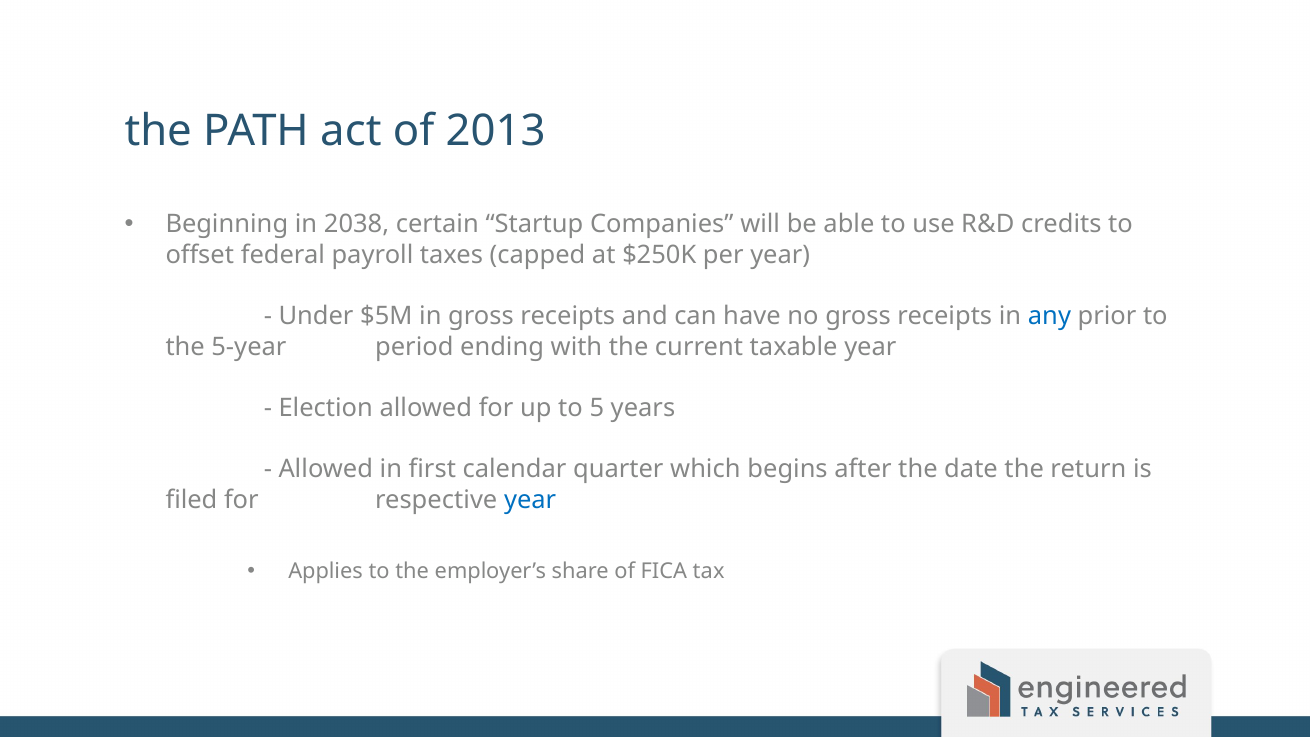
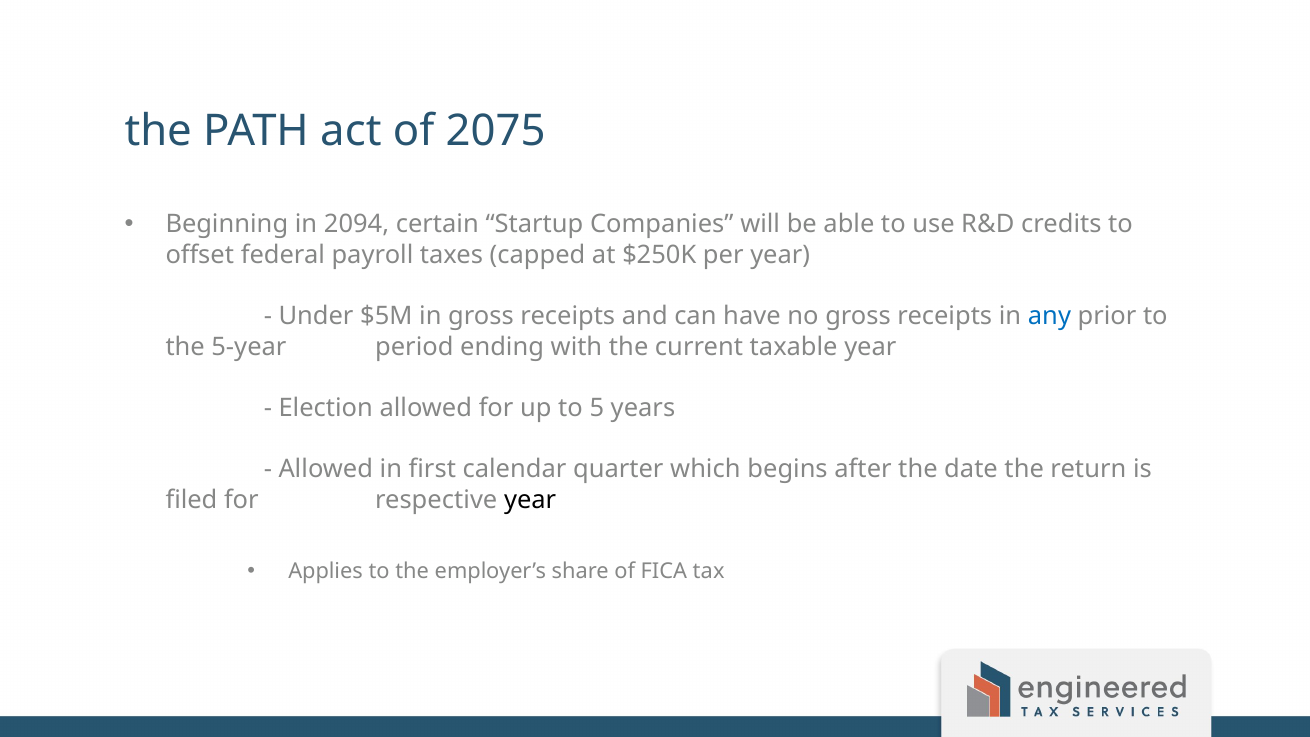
2013: 2013 -> 2075 (496, 131)
2038: 2038 -> 2094 (357, 225)
year colour: blue -> black (530, 500)
